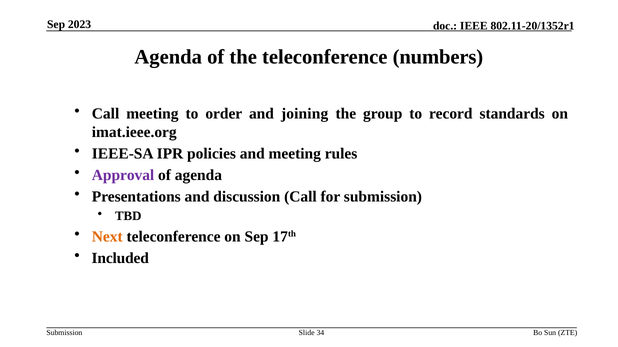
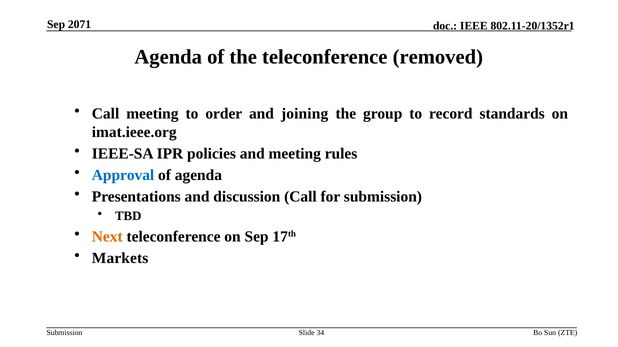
2023: 2023 -> 2071 (80, 25)
numbers: numbers -> removed (438, 57)
Approval colour: purple -> blue (123, 176)
Included: Included -> Markets (120, 258)
